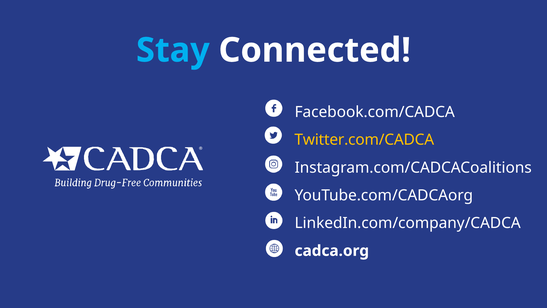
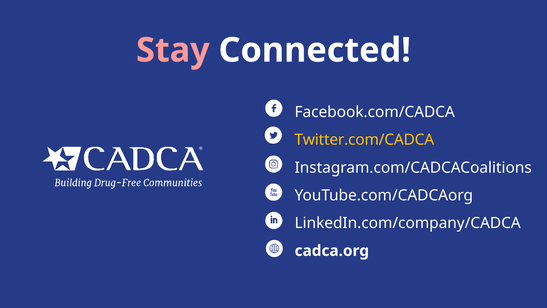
Stay colour: light blue -> pink (173, 50)
